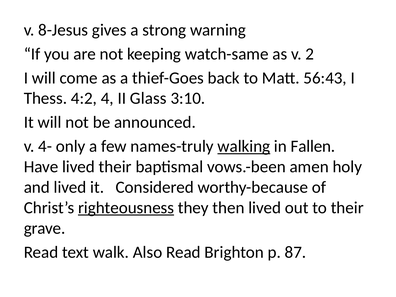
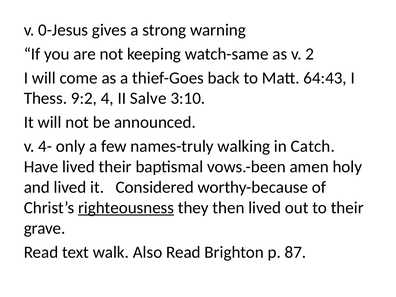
8-Jesus: 8-Jesus -> 0-Jesus (63, 30)
56:43: 56:43 -> 64:43 (325, 78)
4:2: 4:2 -> 9:2 (84, 98)
Glass: Glass -> Salve (148, 98)
walking underline: present -> none (244, 146)
Fallen: Fallen -> Catch (313, 146)
